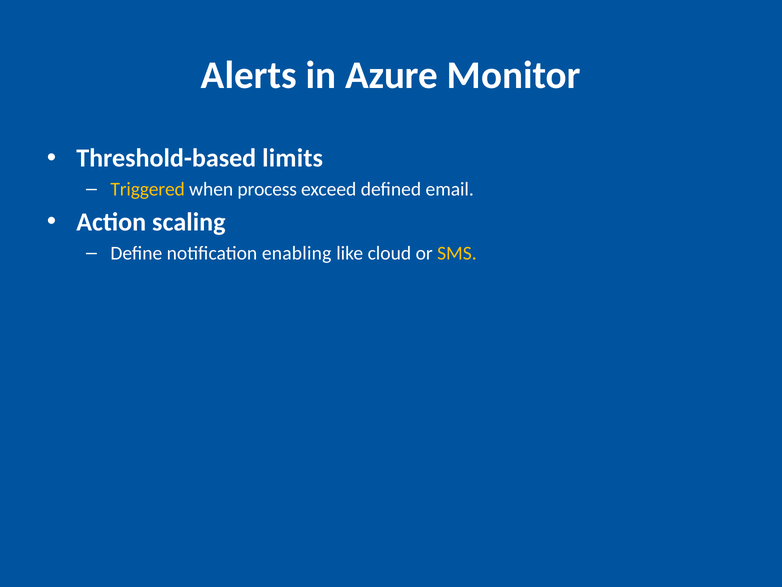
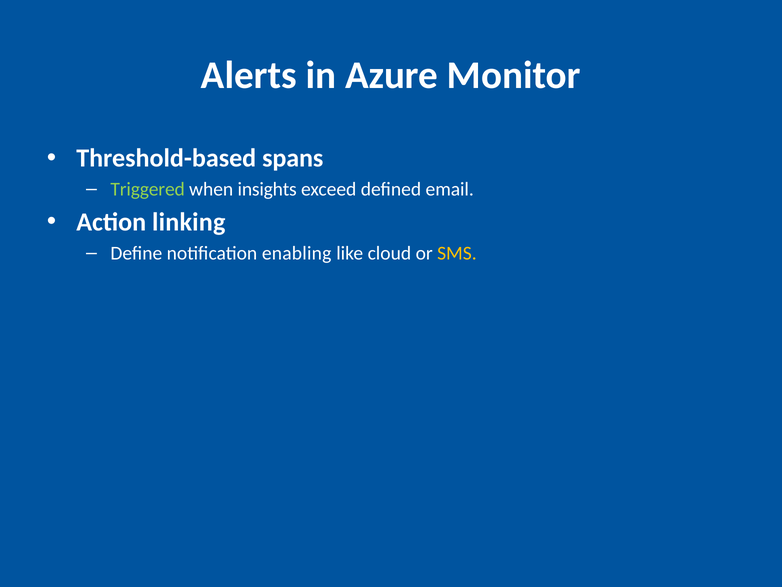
limits: limits -> spans (293, 158)
Triggered colour: yellow -> light green (148, 189)
process: process -> insights (267, 189)
scaling: scaling -> linking (189, 222)
